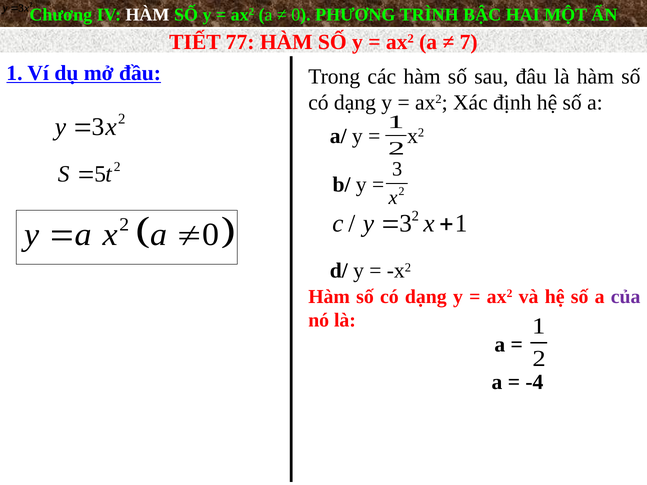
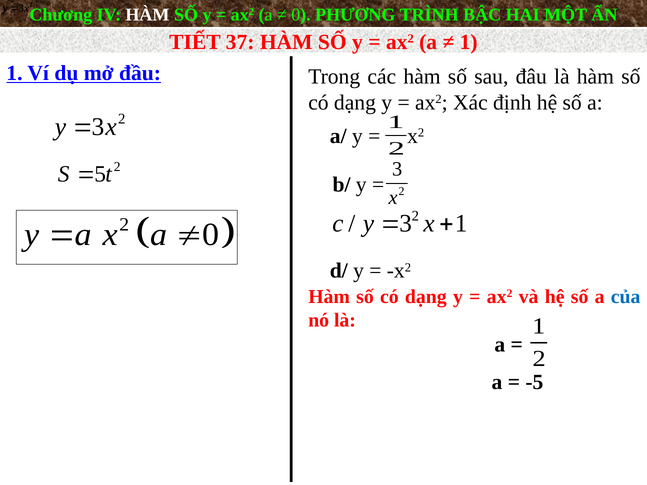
77: 77 -> 37 (240, 42)
7: 7 -> 1 (469, 42)
của colour: purple -> blue (626, 297)
-4: -4 -> -5 (534, 382)
